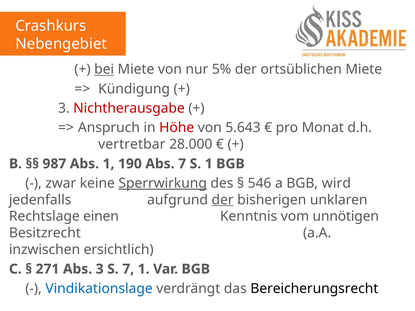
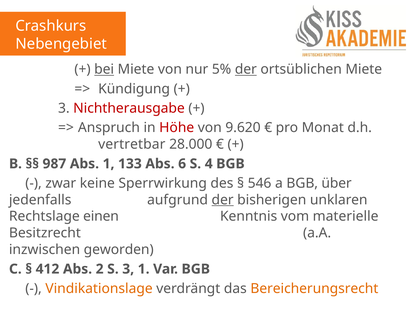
der underline: none -> present (246, 69)
5.643: 5.643 -> 9.620 (243, 128)
190: 190 -> 133 (130, 164)
Abs 7: 7 -> 6 (182, 164)
S 1: 1 -> 4 (209, 164)
Sperrwirkung underline: present -> none (163, 183)
wird: wird -> über (337, 183)
unnötigen: unnötigen -> materielle (346, 217)
ersichtlich: ersichtlich -> geworden (119, 250)
271: 271 -> 412 (47, 269)
Abs 3: 3 -> 2 (100, 269)
S 7: 7 -> 3 (128, 269)
Vindikationslage colour: blue -> orange (99, 289)
Bereicherungsrecht colour: black -> orange (314, 289)
